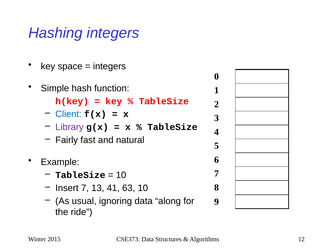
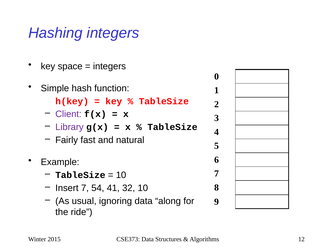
Client colour: blue -> purple (68, 114)
13: 13 -> 54 (98, 188)
63: 63 -> 32 (129, 188)
